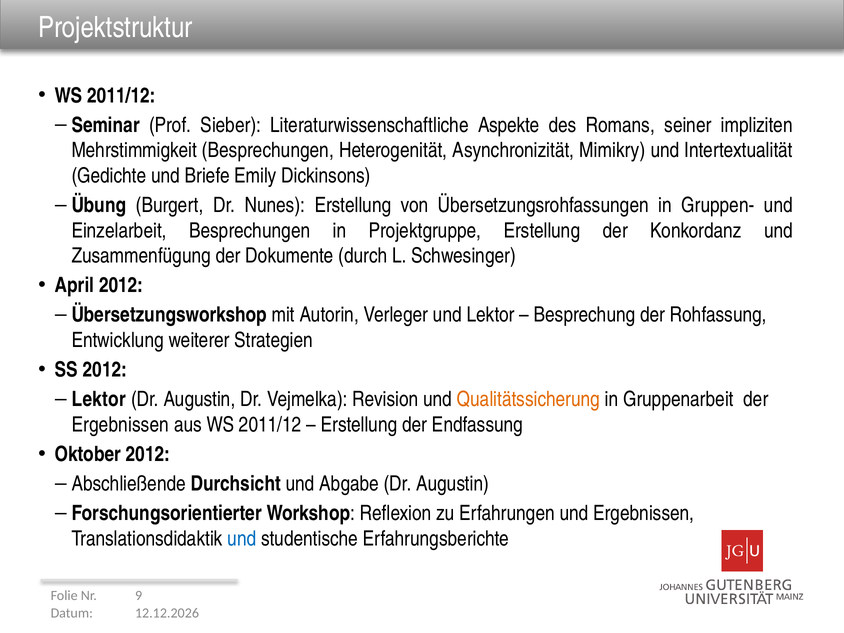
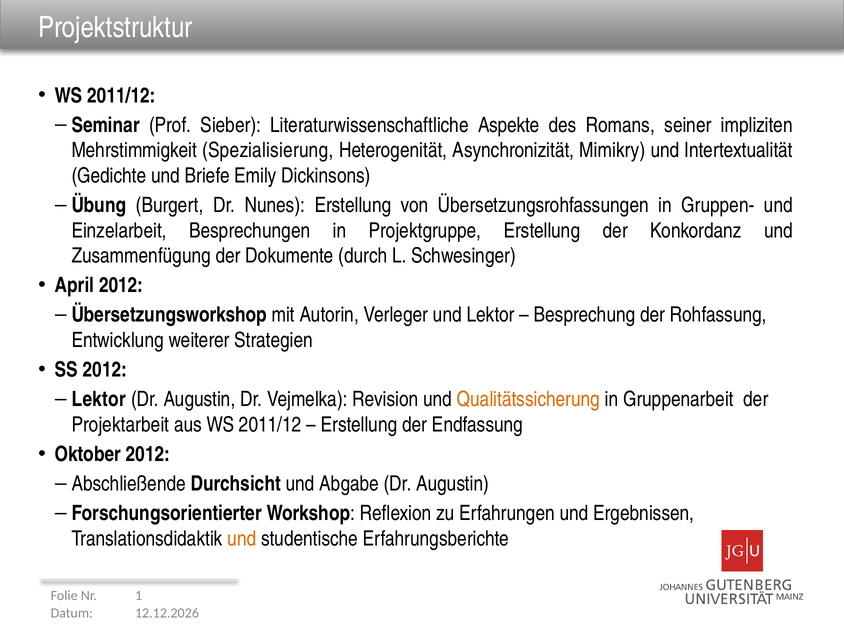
Mehrstimmigkeit Besprechungen: Besprechungen -> Spezialisierung (268, 150)
Ergebnissen: Ergebnissen -> Projektarbeit (120, 425)
und colour: blue -> orange (242, 539)
9: 9 -> 1 (139, 596)
